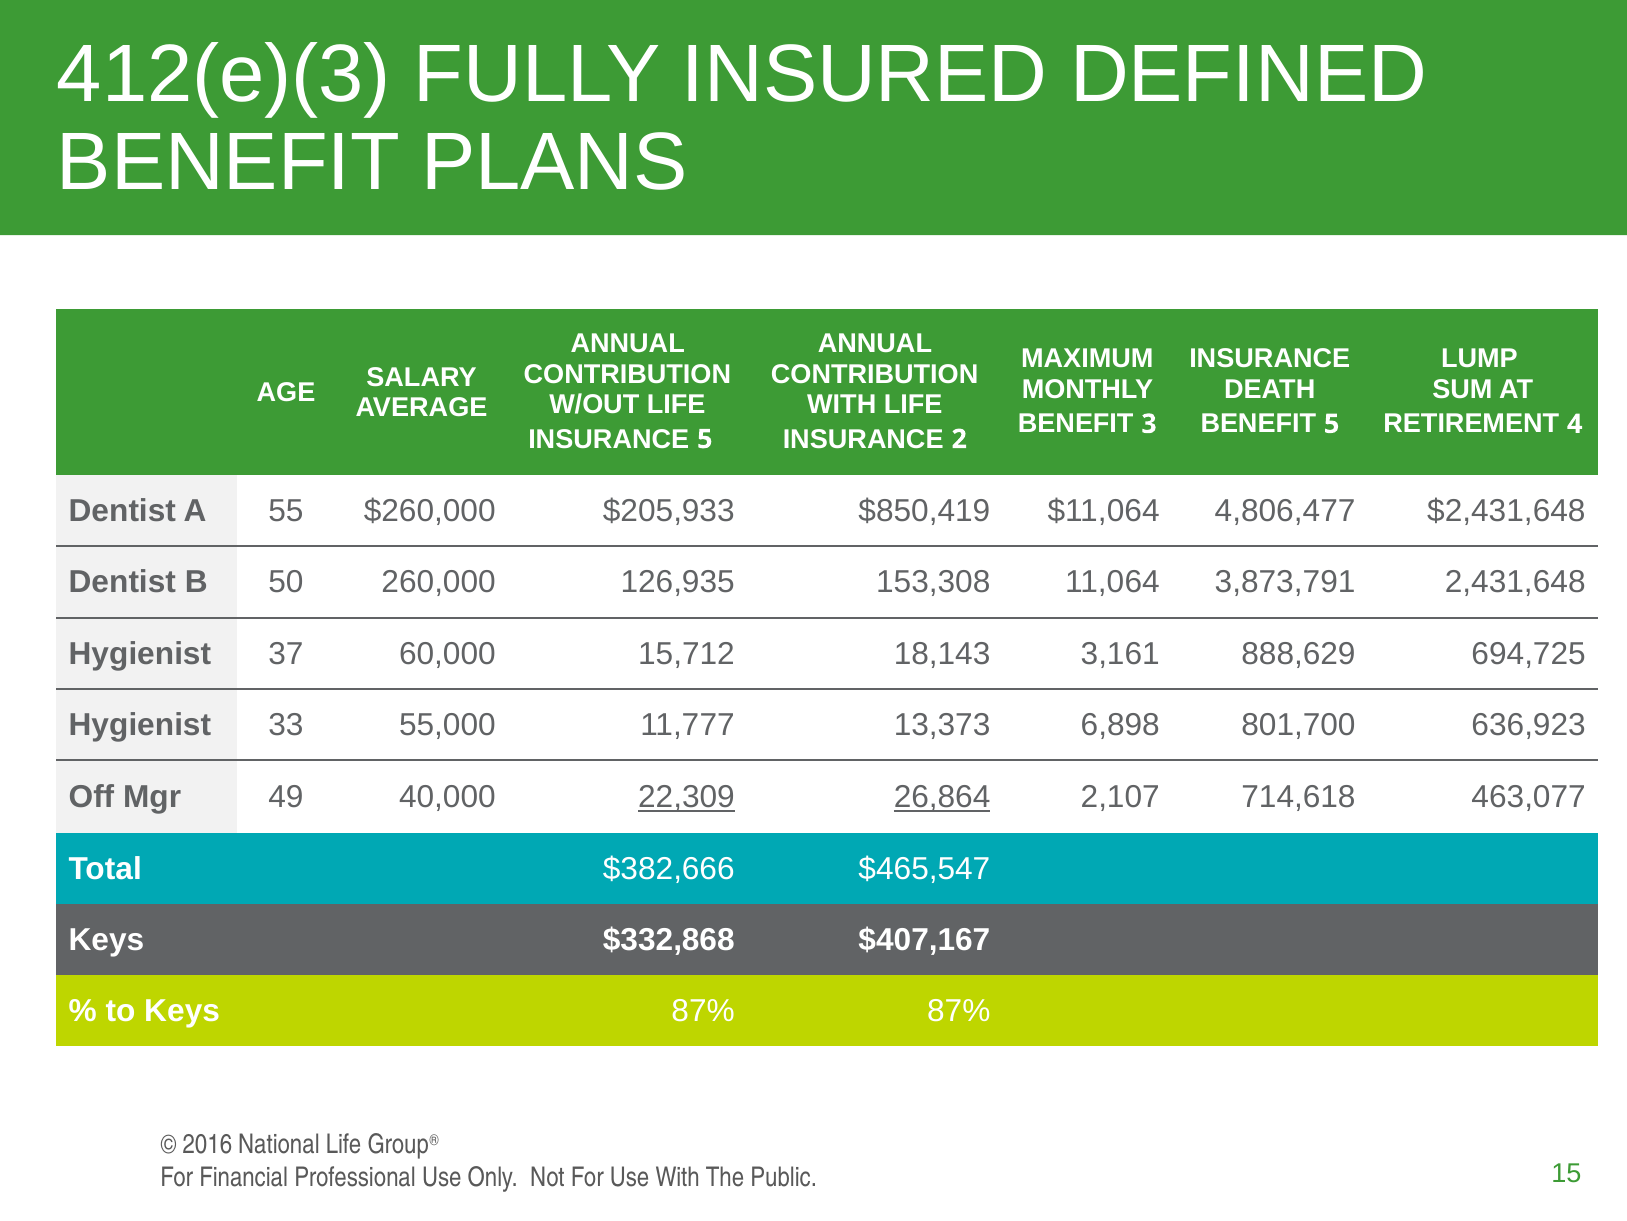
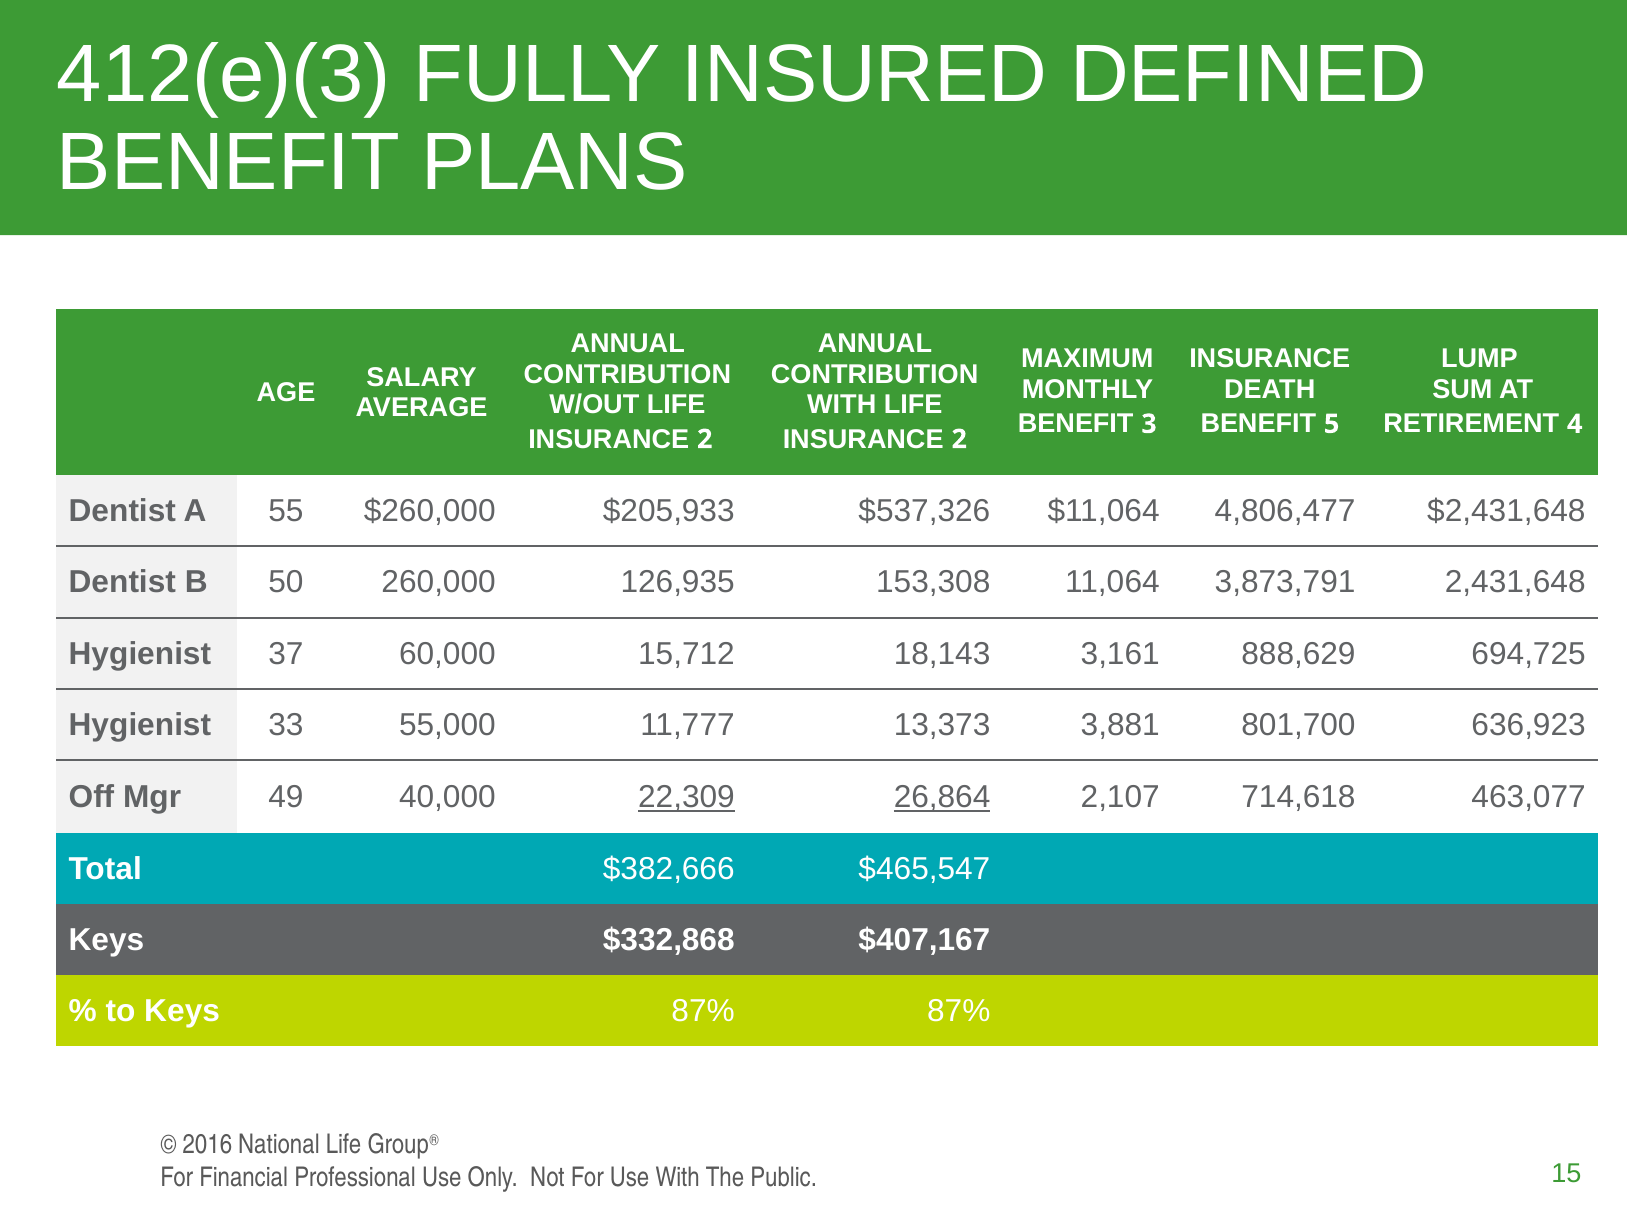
5: 5 -> 2 (705, 439)
$850,419: $850,419 -> $537,326 (924, 511)
6,898: 6,898 -> 3,881 (1120, 725)
